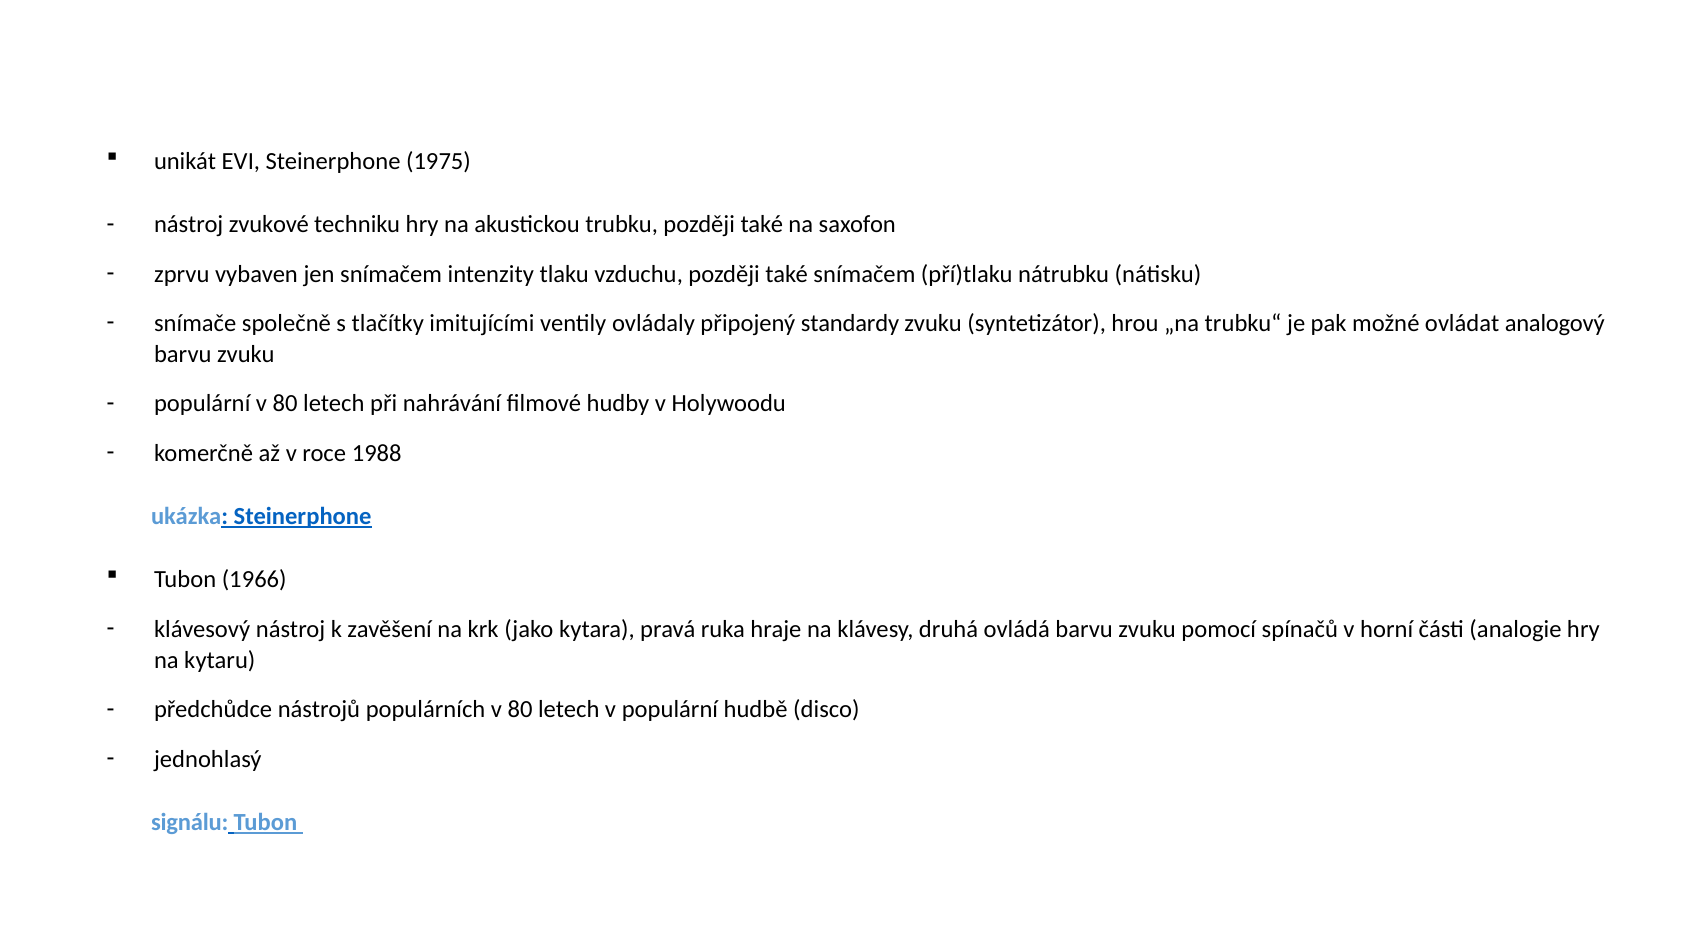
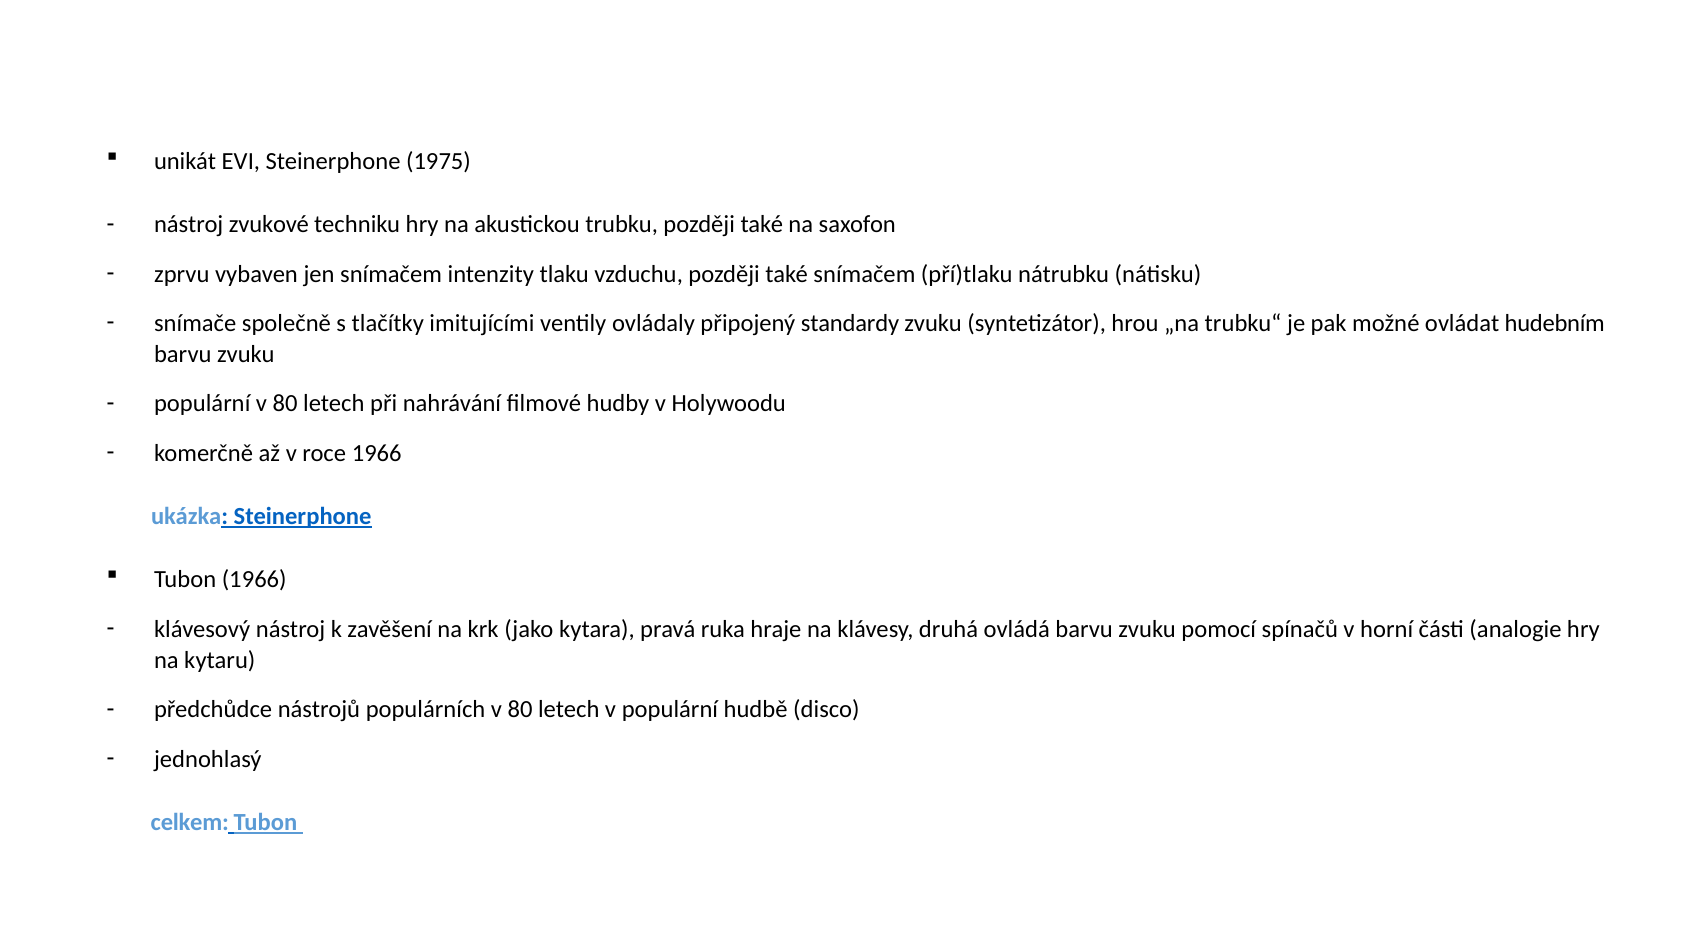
analogový: analogový -> hudebním (1555, 323)
roce 1988: 1988 -> 1966 (377, 453)
signálu: signálu -> celkem (190, 822)
